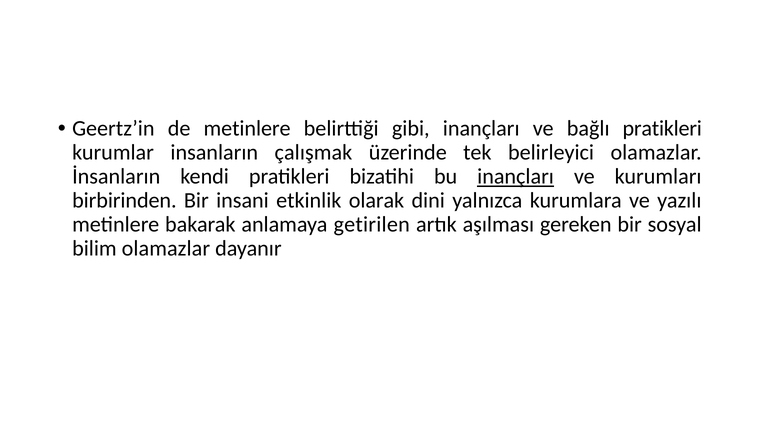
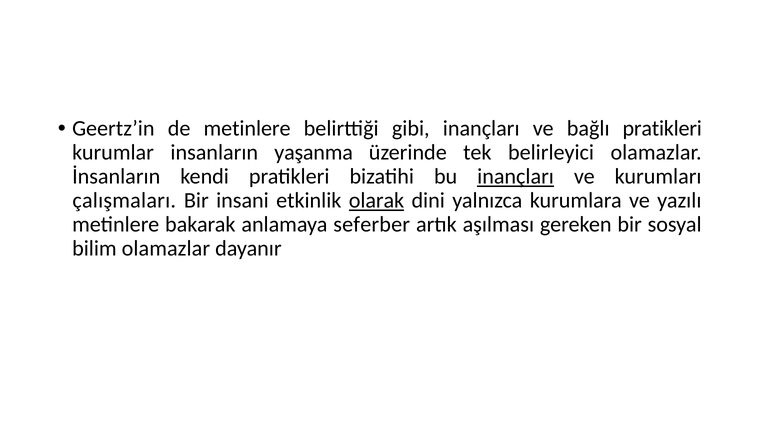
çalışmak: çalışmak -> yaşanma (314, 152)
birbirinden: birbirinden -> çalışmaları (124, 200)
olarak underline: none -> present (377, 200)
getirilen: getirilen -> seferber (372, 224)
